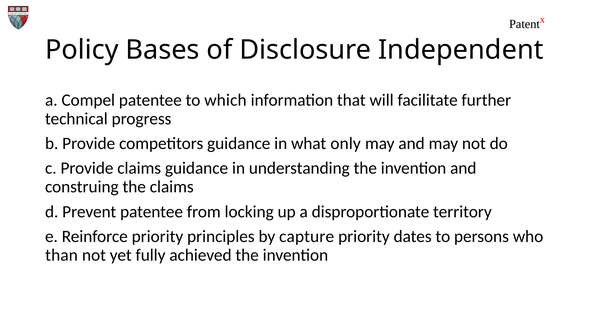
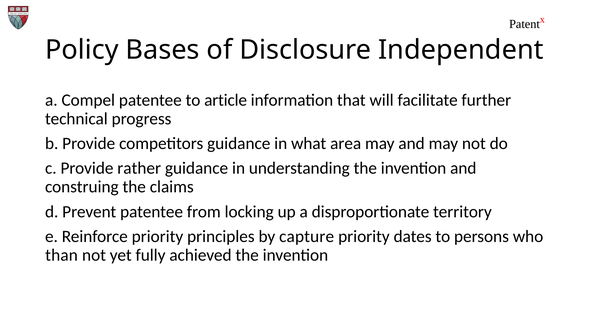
which: which -> article (226, 100)
only: only -> area (346, 143)
Provide claims: claims -> rather (139, 168)
